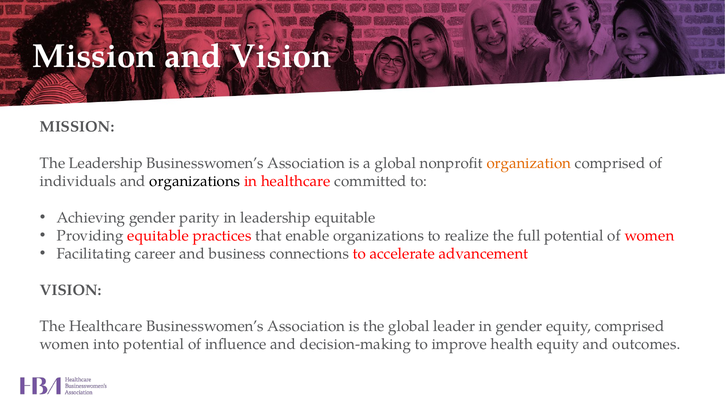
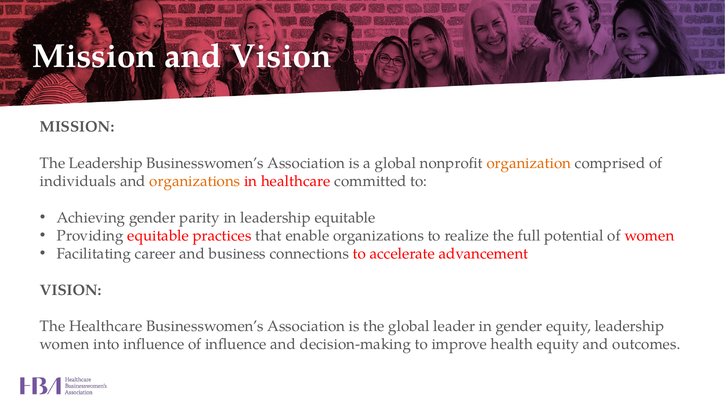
organizations colour: black -> orange (195, 181)
equity comprised: comprised -> leadership (629, 326)
into potential: potential -> influence (154, 344)
